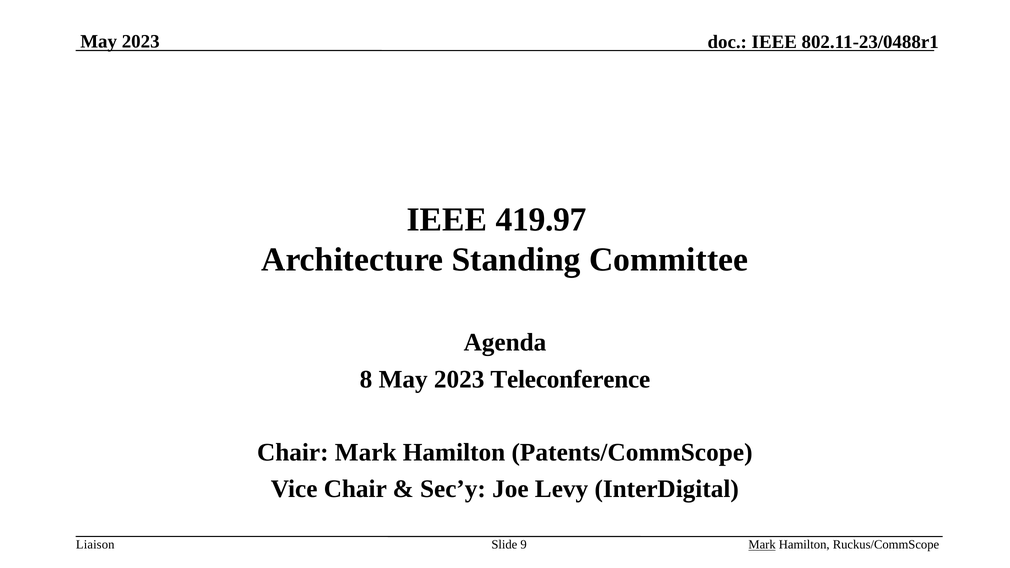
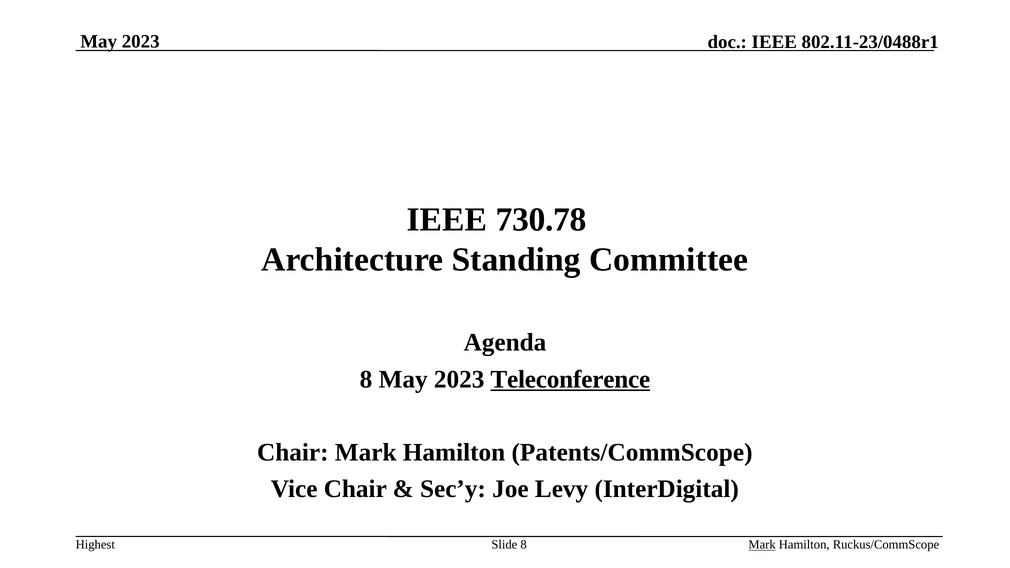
419.97: 419.97 -> 730.78 (541, 220)
Teleconference underline: none -> present (570, 379)
Liaison: Liaison -> Highest (95, 545)
Slide 9: 9 -> 8 (524, 545)
